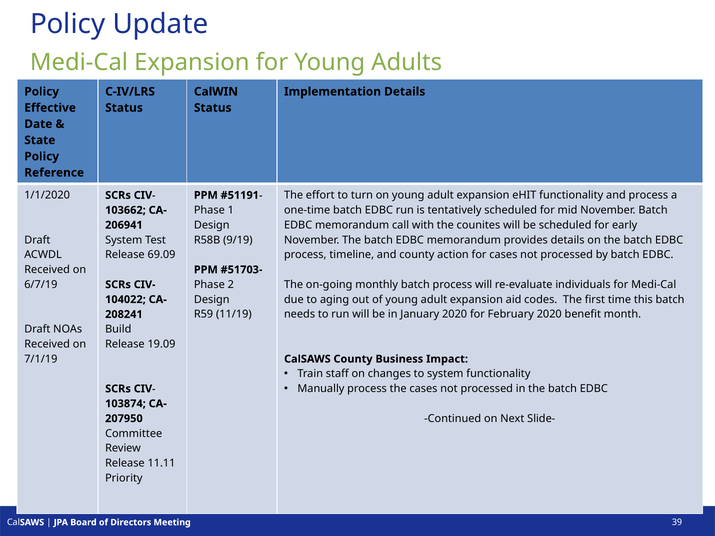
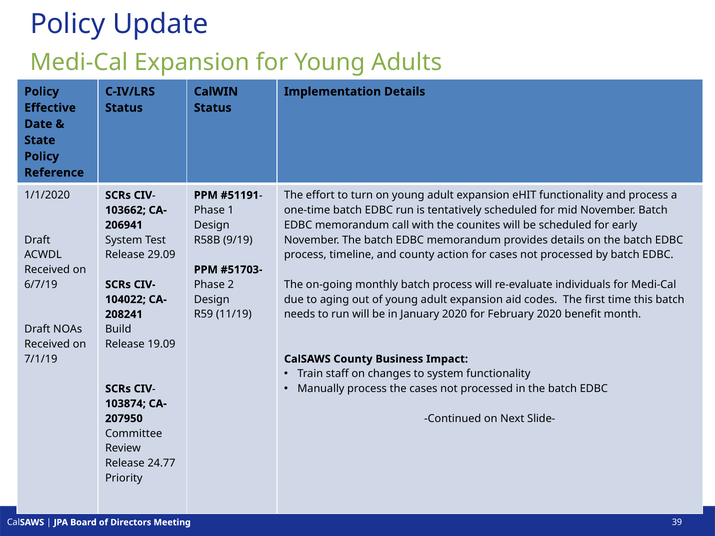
69.09: 69.09 -> 29.09 (161, 255)
11.11: 11.11 -> 24.77 (161, 463)
